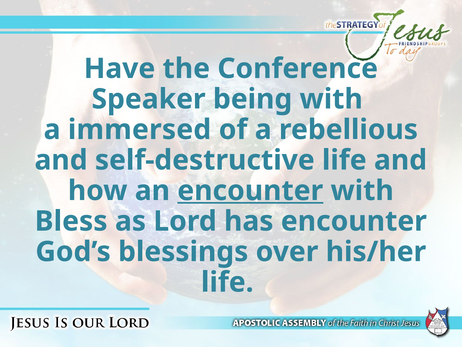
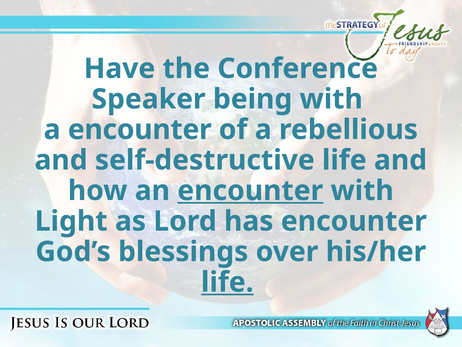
a immersed: immersed -> encounter (140, 129)
Bless: Bless -> Light (71, 221)
life underline: none -> present (227, 282)
